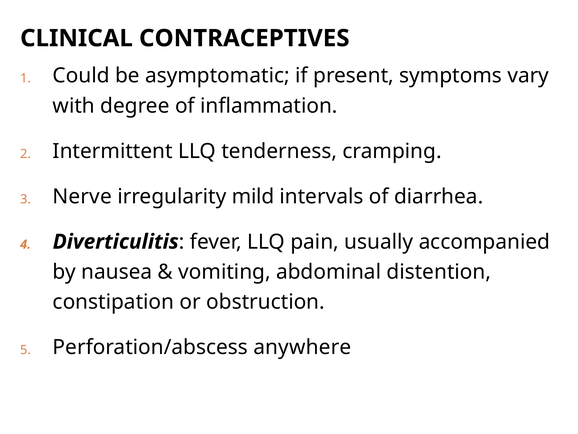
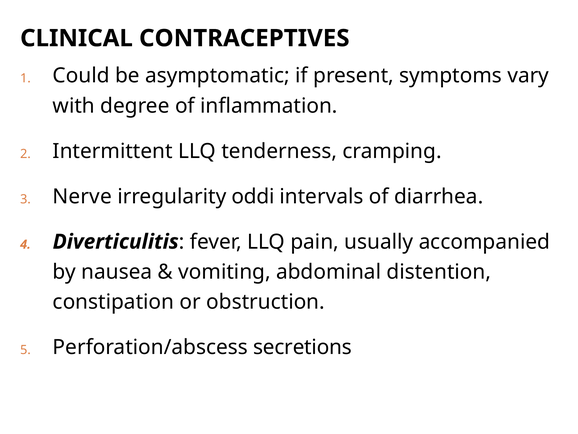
mild: mild -> oddi (253, 196)
anywhere: anywhere -> secretions (303, 347)
